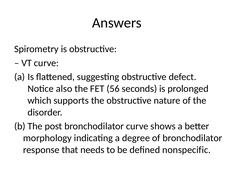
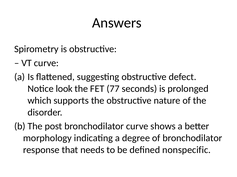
also: also -> look (64, 89)
56: 56 -> 77 (113, 89)
